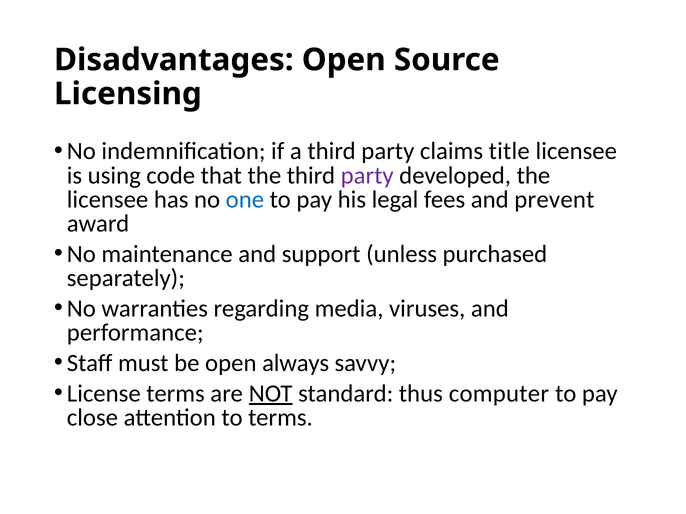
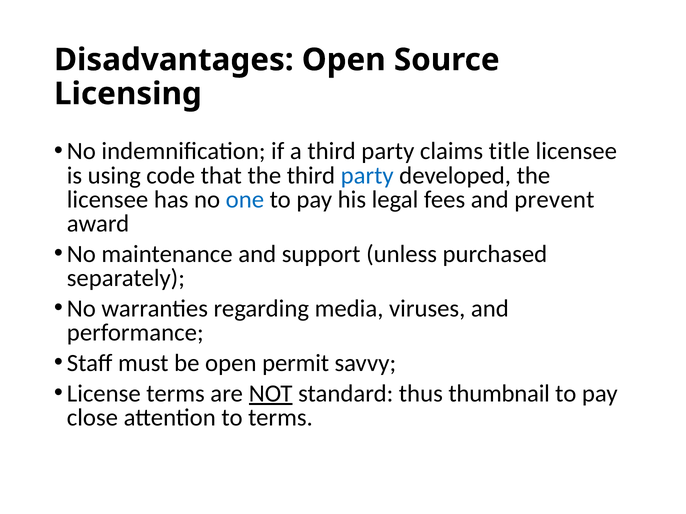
party colour: purple -> blue (367, 176)
always: always -> permit (296, 363)
computer: computer -> thumbnail (499, 394)
